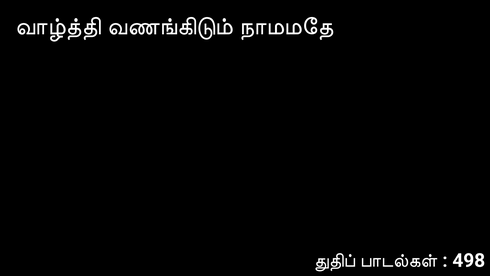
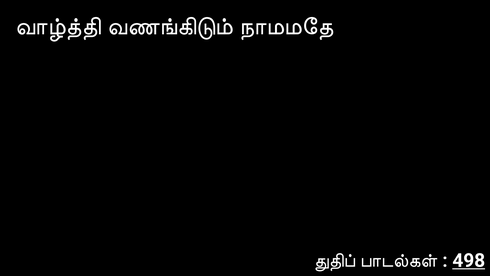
498 underline: none -> present (469, 260)
